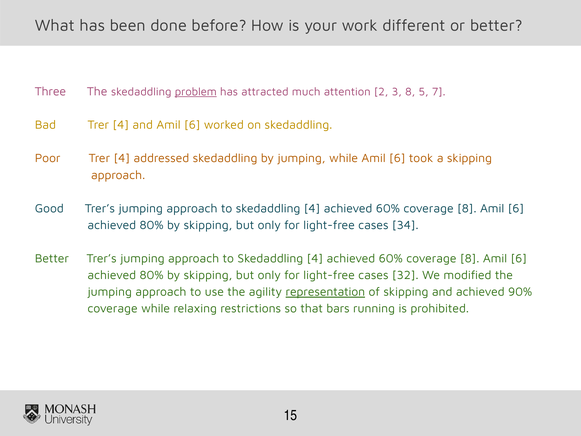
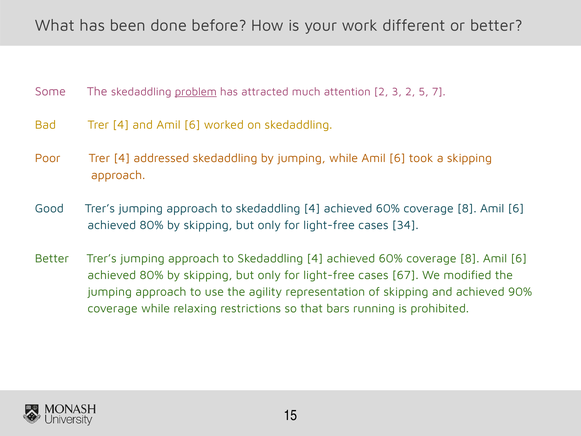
Three: Three -> Some (50, 91)
3 8: 8 -> 2 (410, 92)
32: 32 -> 67 (405, 275)
representation underline: present -> none (325, 292)
